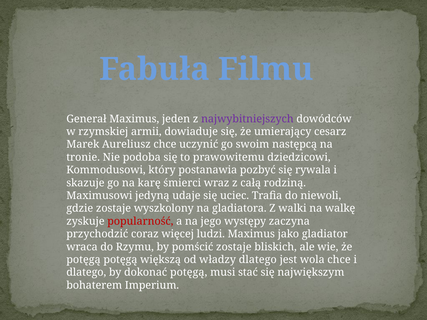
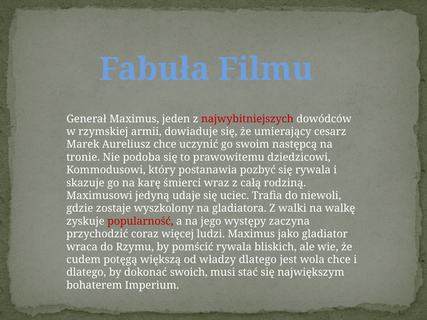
najwybitniejszych colour: purple -> red (247, 119)
pomścić zostaje: zostaje -> rywala (234, 247)
potęgą: potęgą -> cudem (84, 260)
dokonać potęgą: potęgą -> swoich (189, 273)
